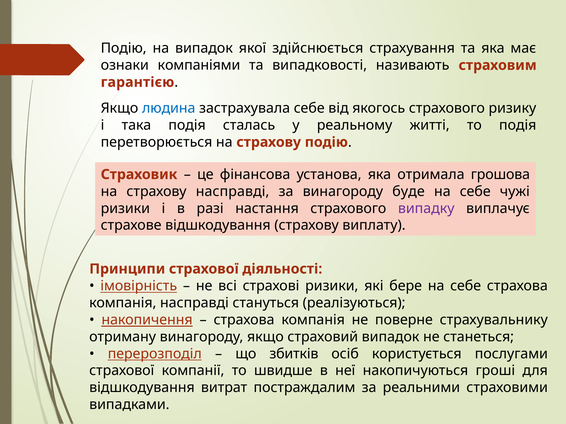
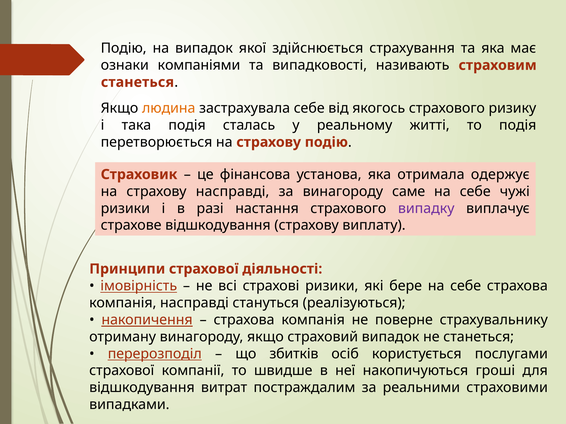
гарантією: гарантією -> станеться (137, 82)
людина colour: blue -> orange (169, 108)
грошова: грошова -> одержує (500, 175)
буде: буде -> саме (409, 192)
